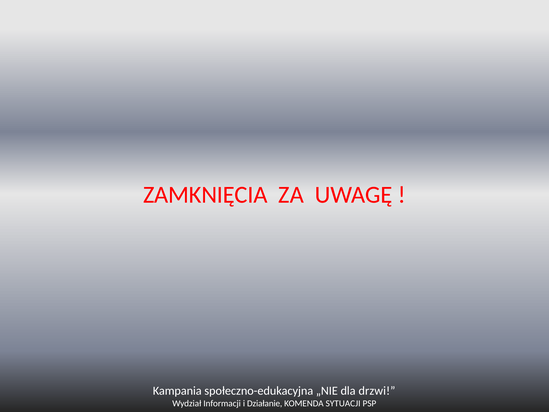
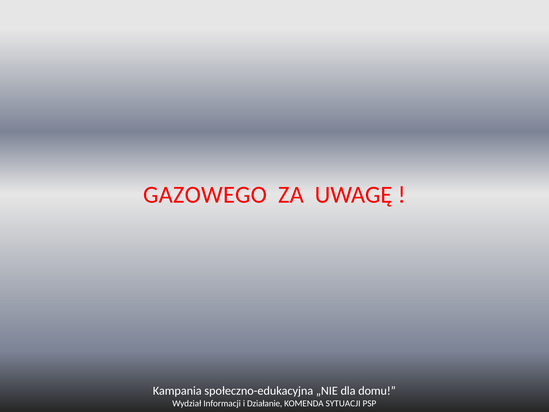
ZAMKNIĘCIA: ZAMKNIĘCIA -> GAZOWEGO (205, 195)
drzwi: drzwi -> domu (377, 391)
